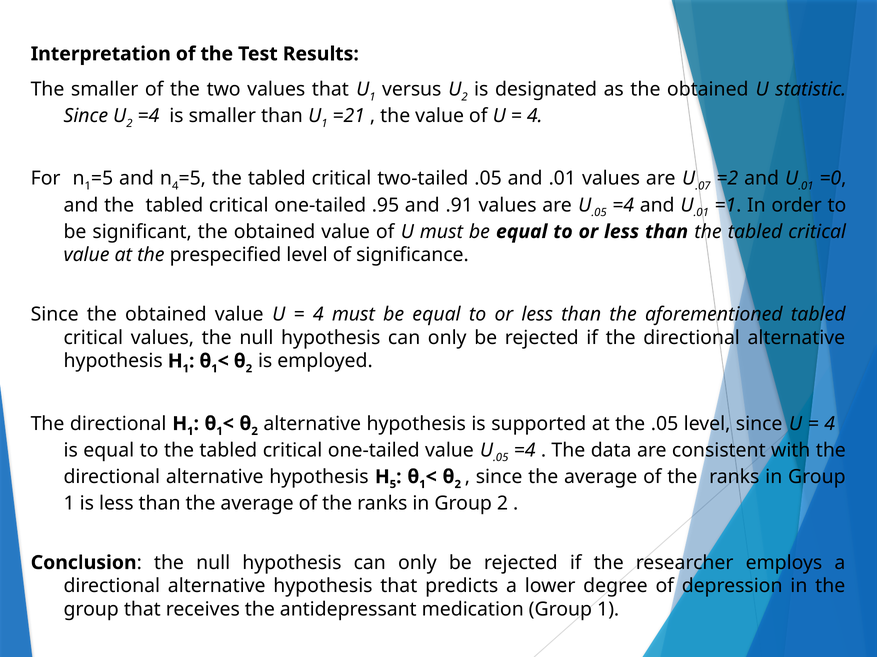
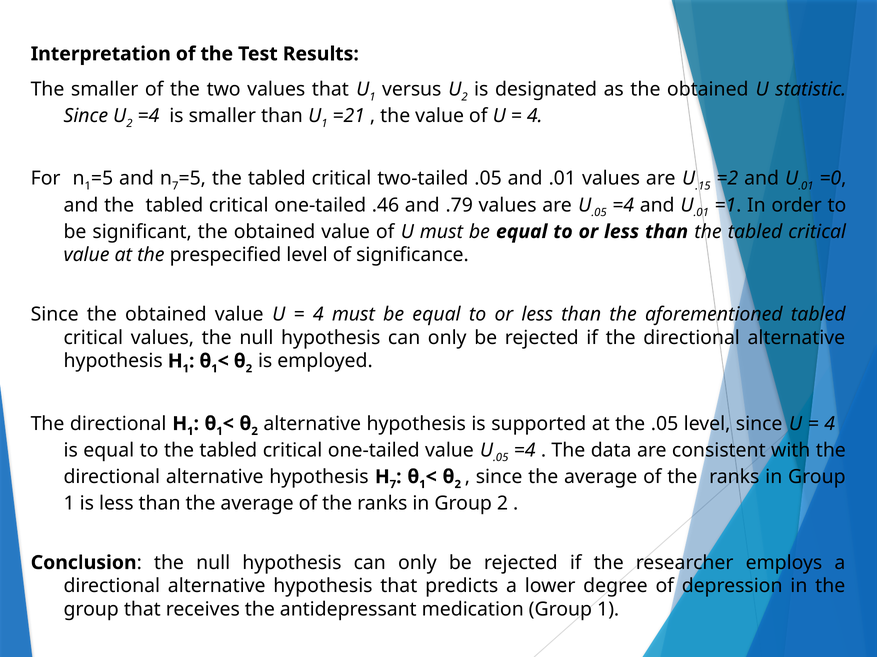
4: 4 -> 7 (175, 186)
.07: .07 -> .15 (703, 186)
.95: .95 -> .46 (385, 205)
.91: .91 -> .79 (459, 205)
5: 5 -> 7 (393, 485)
